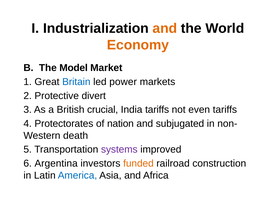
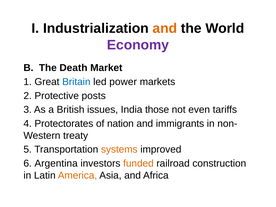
Economy colour: orange -> purple (138, 45)
Model: Model -> Death (73, 68)
divert: divert -> posts (94, 96)
crucial: crucial -> issues (103, 110)
India tariffs: tariffs -> those (157, 110)
subjugated: subjugated -> immigrants (180, 124)
death: death -> treaty (76, 136)
systems colour: purple -> orange (119, 150)
America colour: blue -> orange (77, 175)
